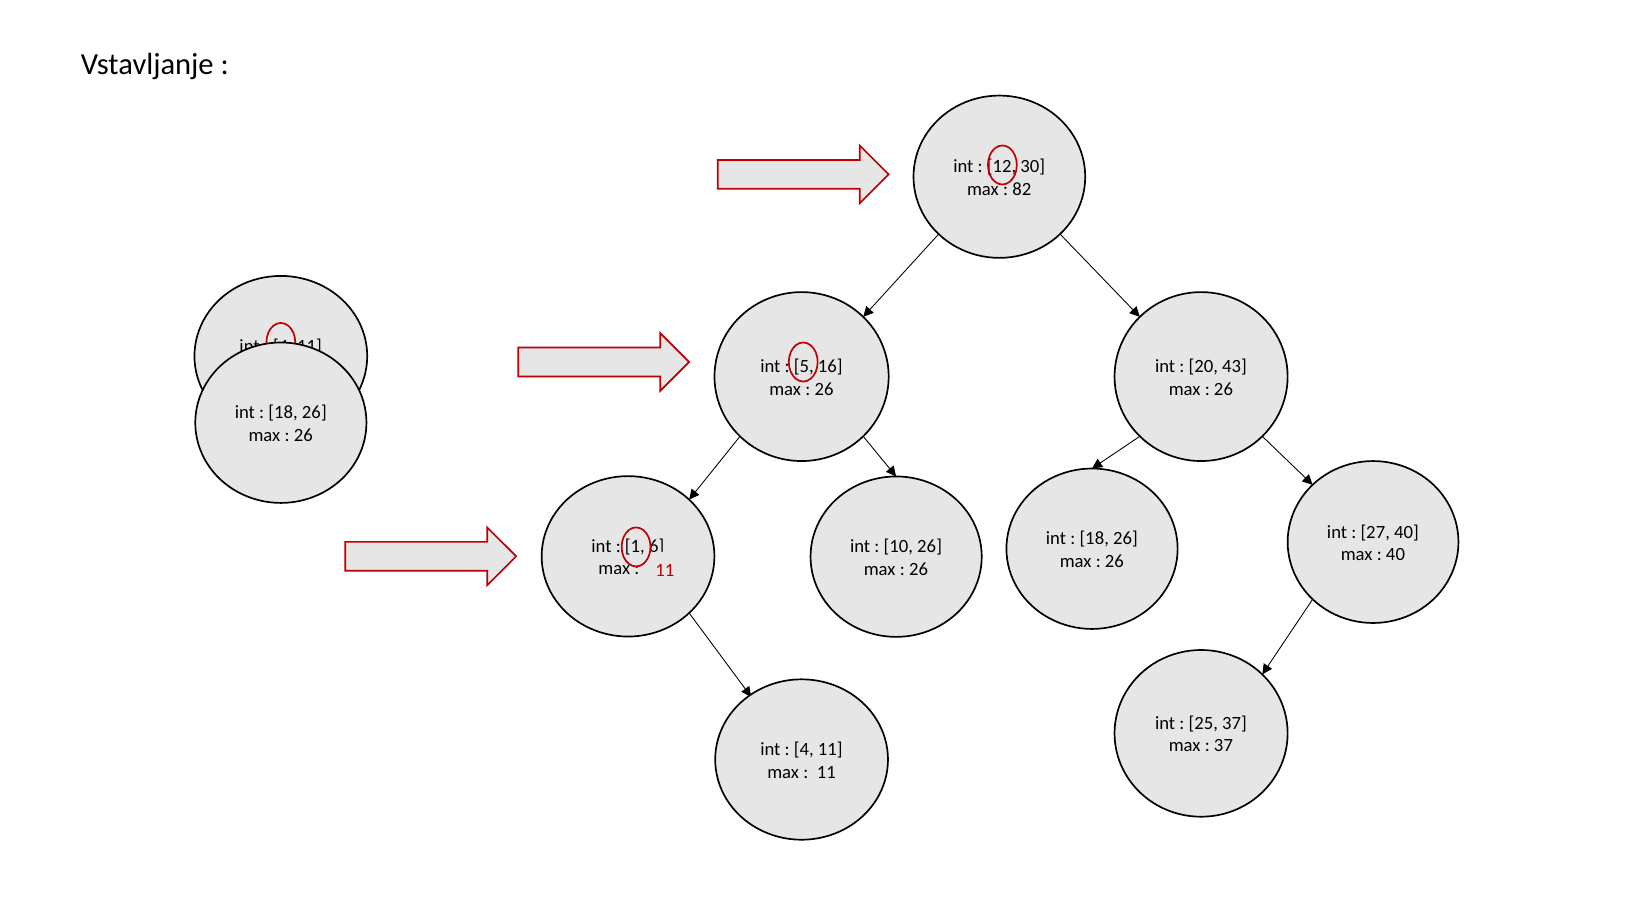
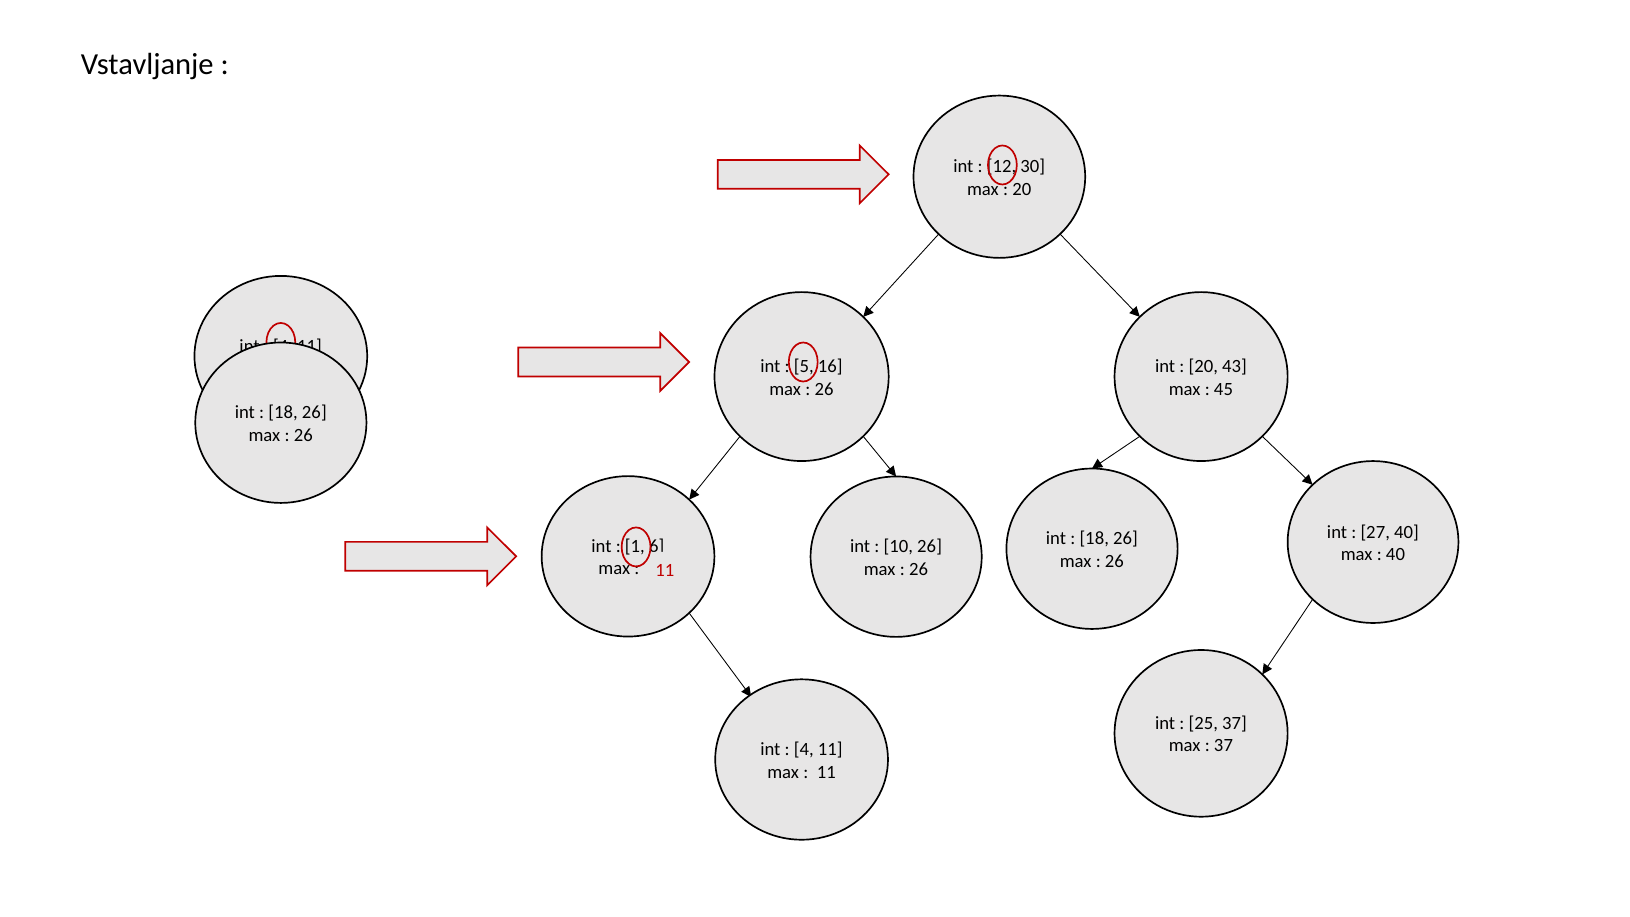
82: 82 -> 20 (1022, 189)
26: 26 -> 45 (1223, 389)
